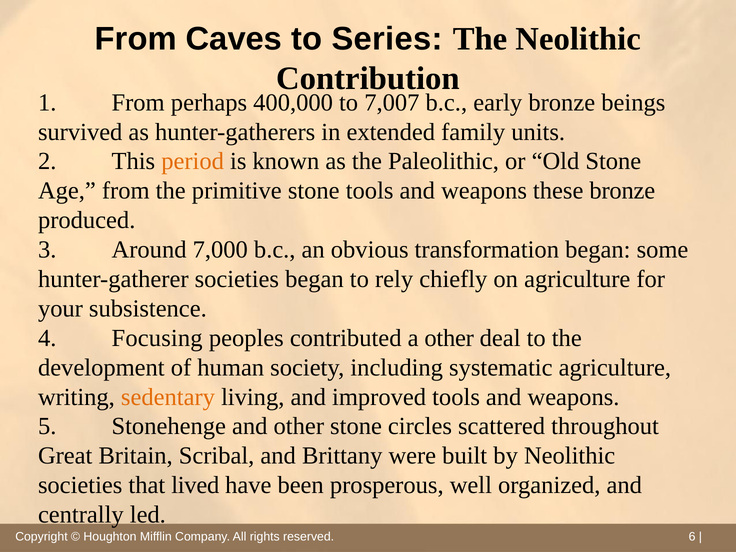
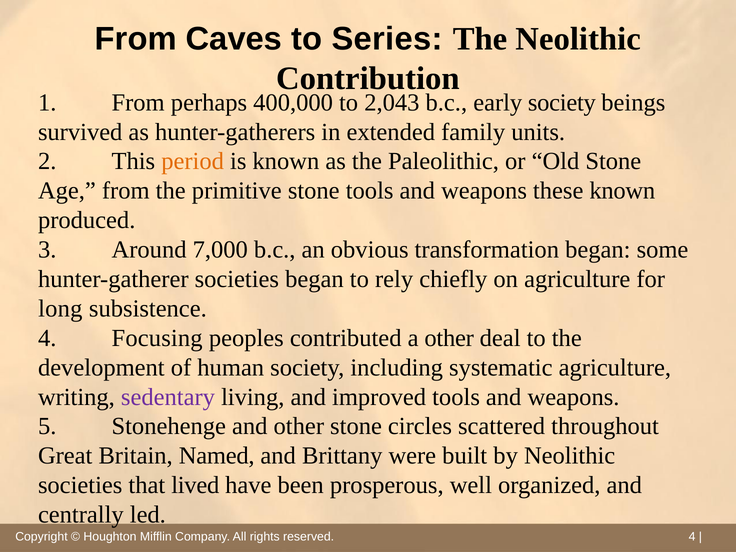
7,007: 7,007 -> 2,043 (392, 103)
early bronze: bronze -> society (562, 103)
these bronze: bronze -> known (622, 191)
your: your -> long (60, 309)
sedentary colour: orange -> purple (168, 397)
Scribal: Scribal -> Named (217, 456)
6: 6 -> 4 (692, 537)
